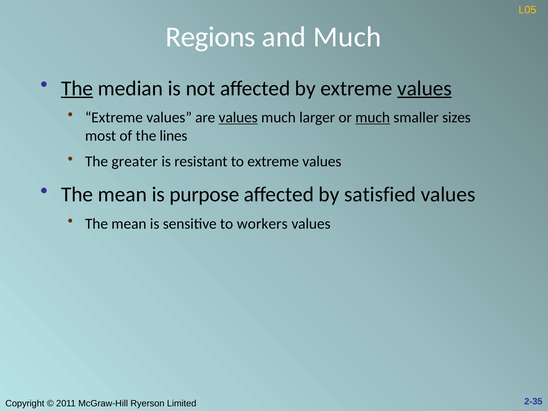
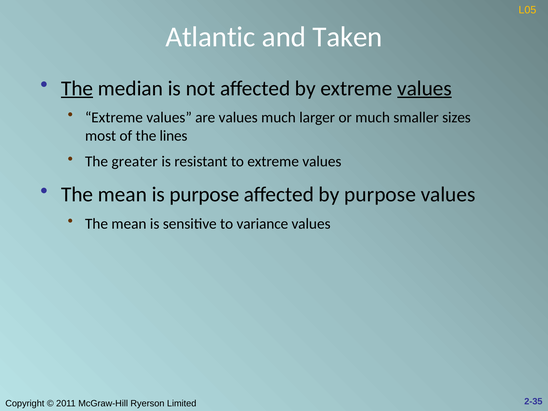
Regions: Regions -> Atlantic (210, 37)
and Much: Much -> Taken (348, 37)
values underline: present -> none (238, 117)
much underline: present -> none (373, 117)
by satisfied: satisfied -> purpose (380, 195)
workers: workers -> variance (262, 224)
